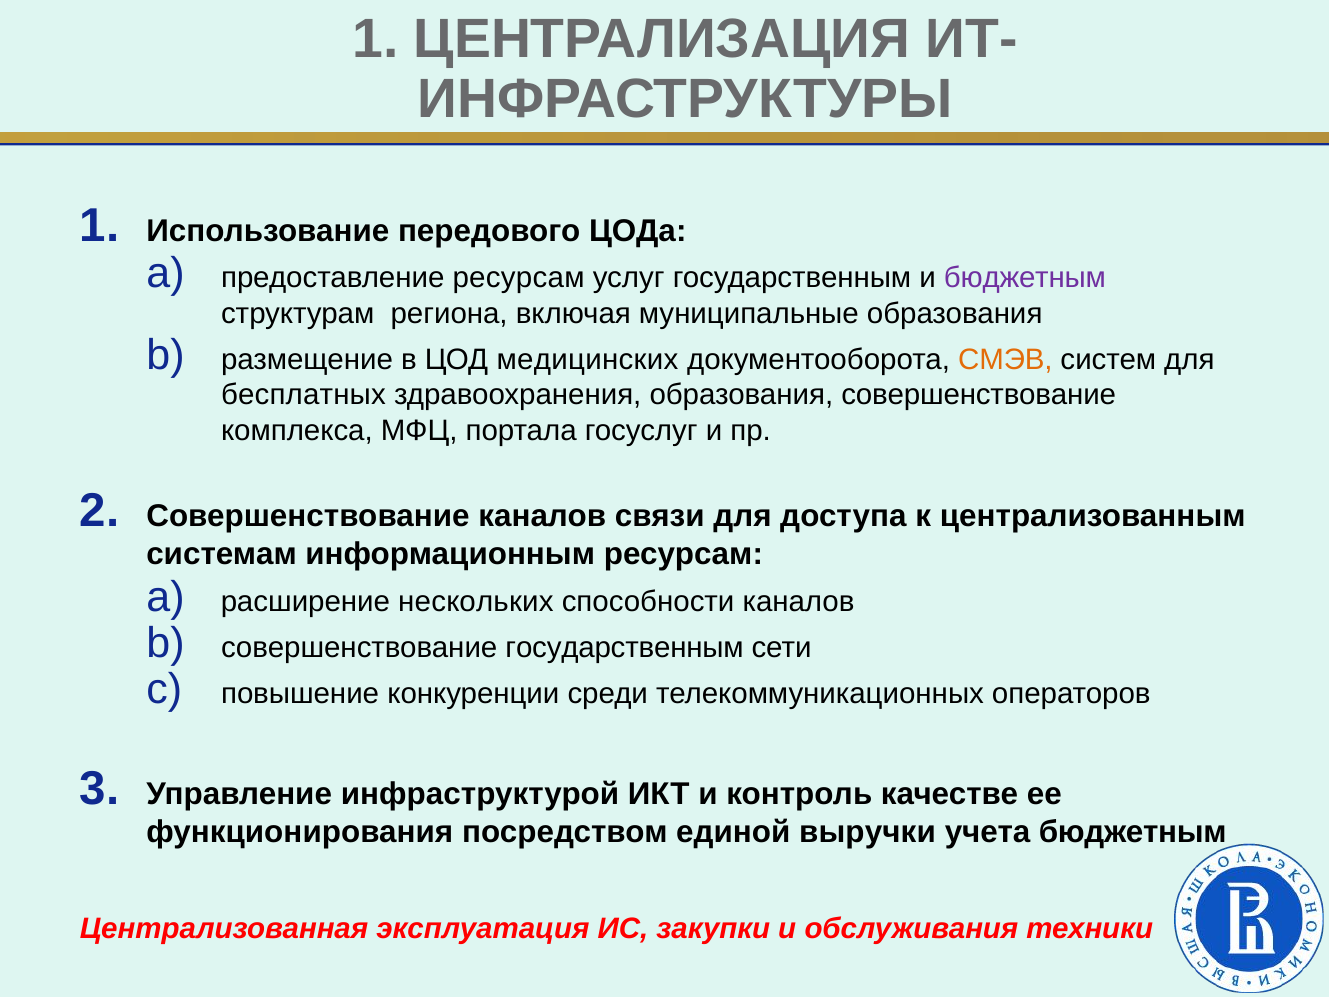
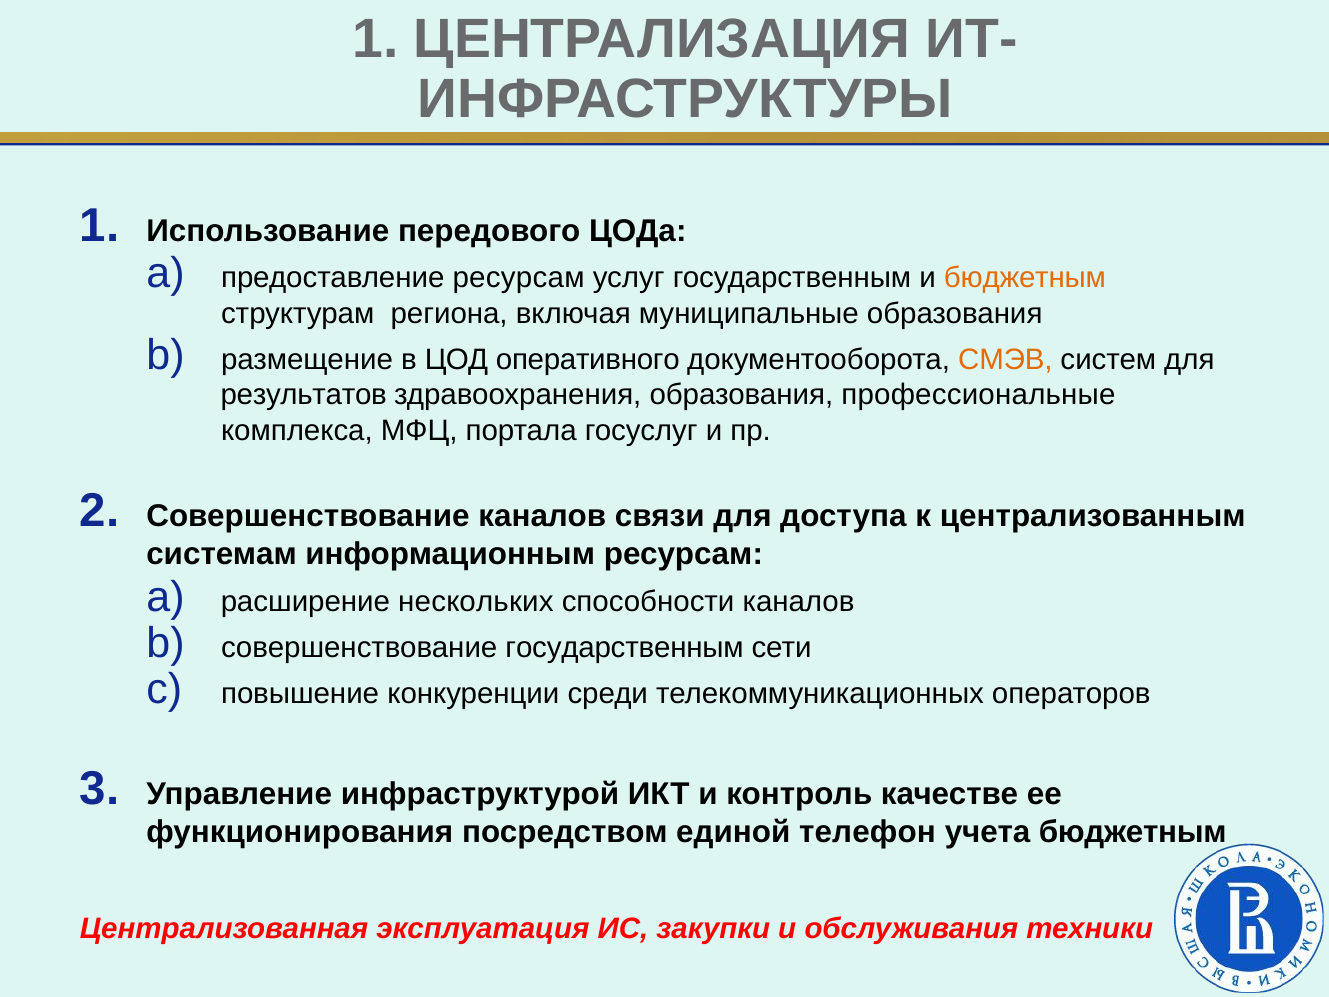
бюджетным colour: purple -> orange (1025, 278)
медицинских: медицинских -> оперативного (588, 359)
бесплатных: бесплатных -> результатов (304, 395)
образования совершенствование: совершенствование -> профессиональные (978, 395)
выручки: выручки -> телефон (867, 832)
